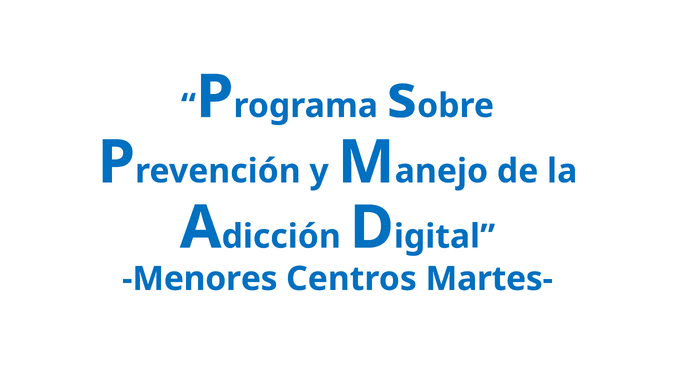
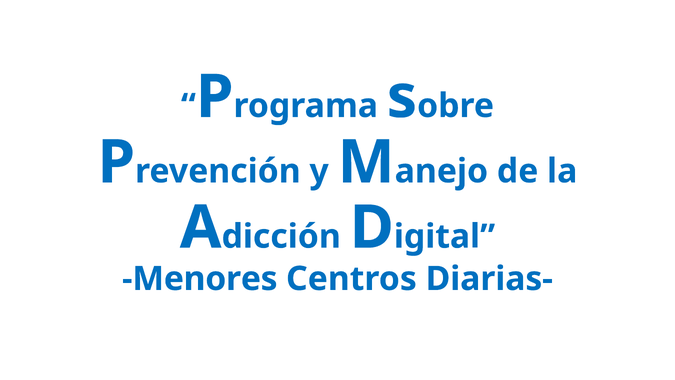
Martes-: Martes- -> Diarias- (489, 279)
